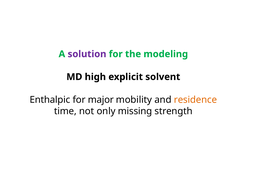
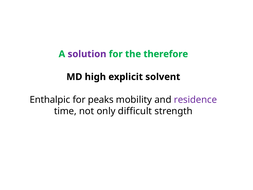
modeling: modeling -> therefore (166, 54)
major: major -> peaks (101, 100)
residence colour: orange -> purple (195, 100)
missing: missing -> difficult (135, 111)
